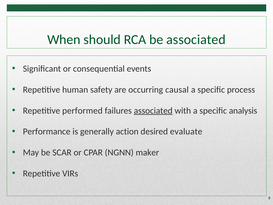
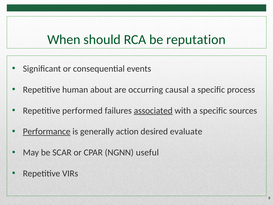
be associated: associated -> reputation (196, 40)
safety: safety -> about (101, 90)
analysis: analysis -> sources (243, 110)
Performance underline: none -> present (47, 131)
maker: maker -> useful (147, 152)
